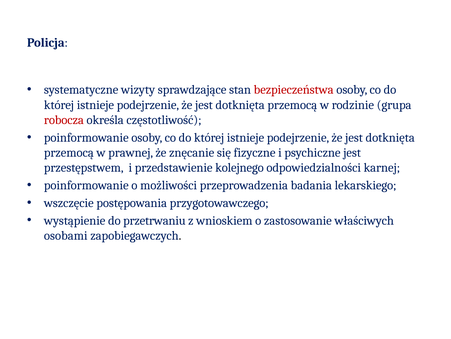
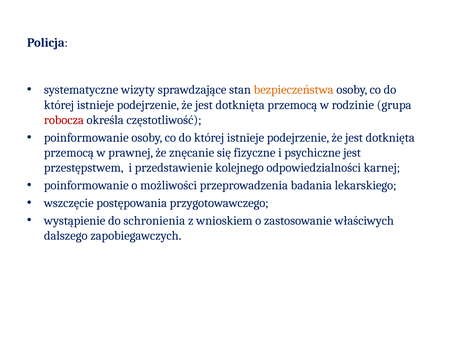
bezpieczeństwa colour: red -> orange (294, 90)
przetrwaniu: przetrwaniu -> schronienia (154, 220)
osobami: osobami -> dalszego (66, 235)
